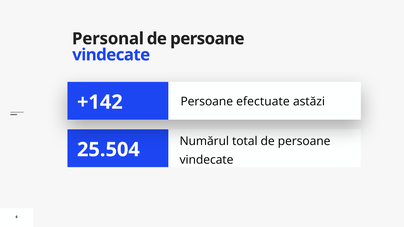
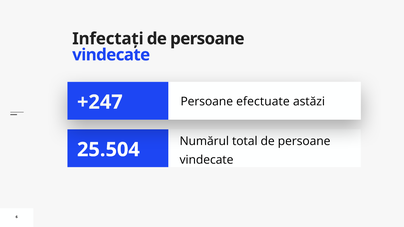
Personal: Personal -> Infectați (108, 39)
+142: +142 -> +247 (100, 102)
